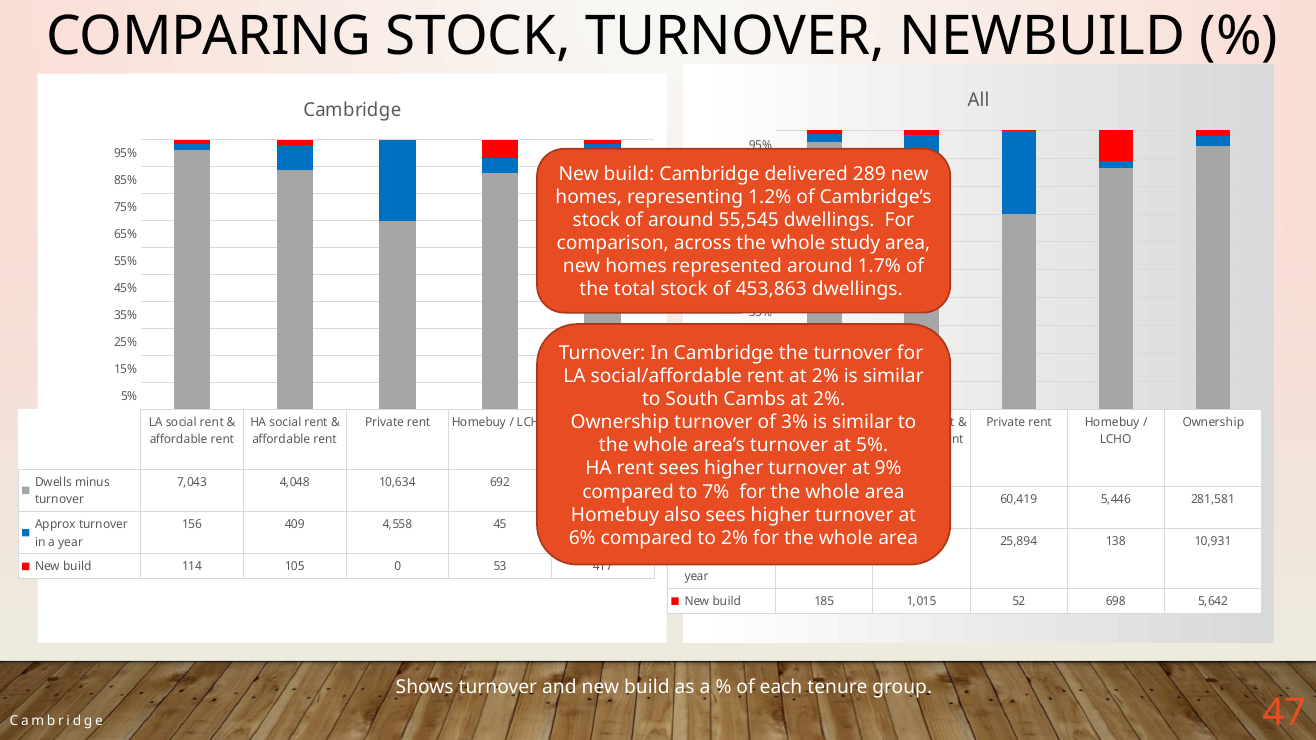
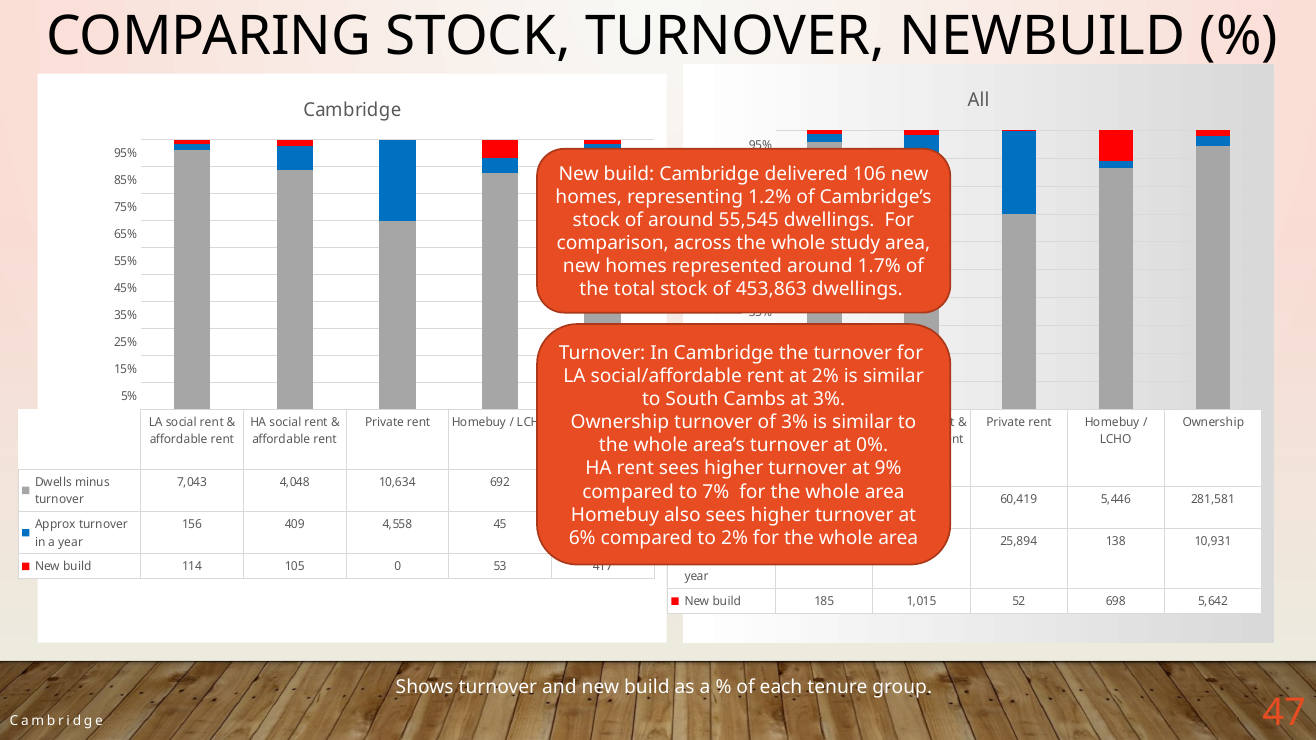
289: 289 -> 106 (869, 174)
2%: 2% -> 3% (829, 400)
at 5%: 5% -> 0% (872, 446)
